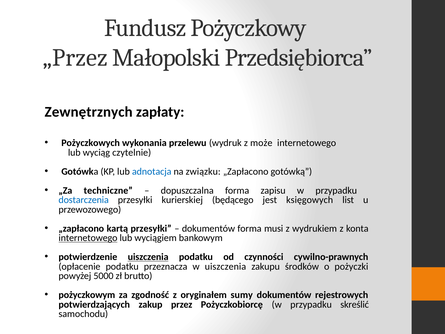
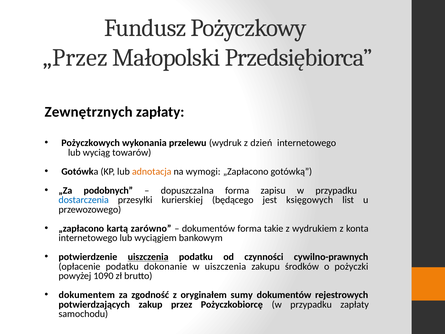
może: może -> dzień (261, 143)
czytelnie: czytelnie -> towarów (132, 152)
adnotacja colour: blue -> orange (152, 171)
związku: związku -> wymogi (203, 171)
techniczne: techniczne -> podobnych (108, 190)
kartą przesyłki: przesyłki -> zarówno (151, 228)
musi: musi -> takie (274, 228)
internetowego underline: present -> none (88, 238)
przeznacza: przeznacza -> dokonanie (166, 266)
5000: 5000 -> 1090 (103, 276)
pożyczkowym: pożyczkowym -> dokumentem (87, 295)
przypadku skreślić: skreślić -> zapłaty (355, 304)
